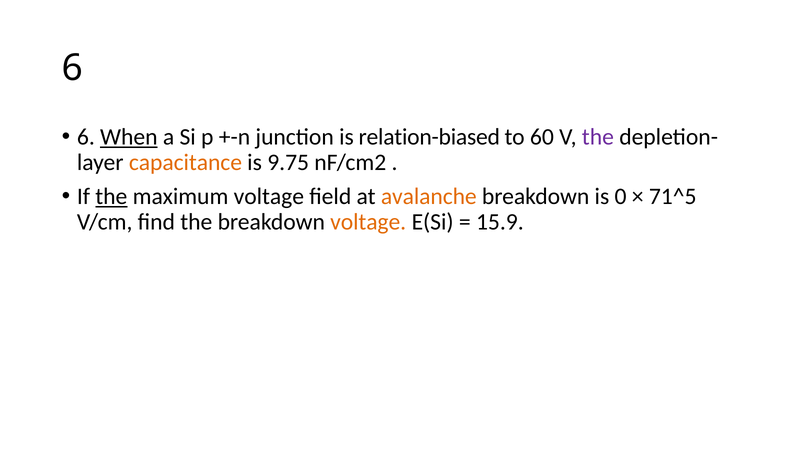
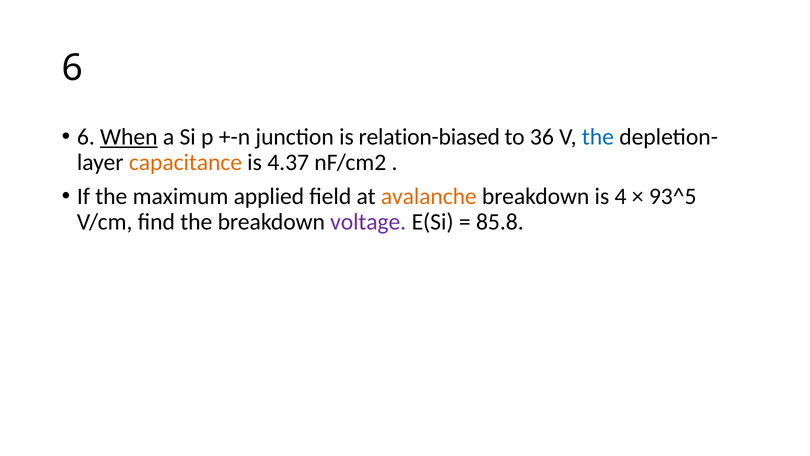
60: 60 -> 36 (542, 137)
the colour: purple -> blue (598, 137)
9.75: 9.75 -> 4.37 (288, 162)
the underline: present -> none (111, 196)
maximum voltage: voltage -> applied (269, 196)
0: 0 -> 4 (621, 196)
71^5: 71^5 -> 93^5 (673, 196)
voltage colour: orange -> purple (368, 222)
15.9: 15.9 -> 85.8 (500, 222)
